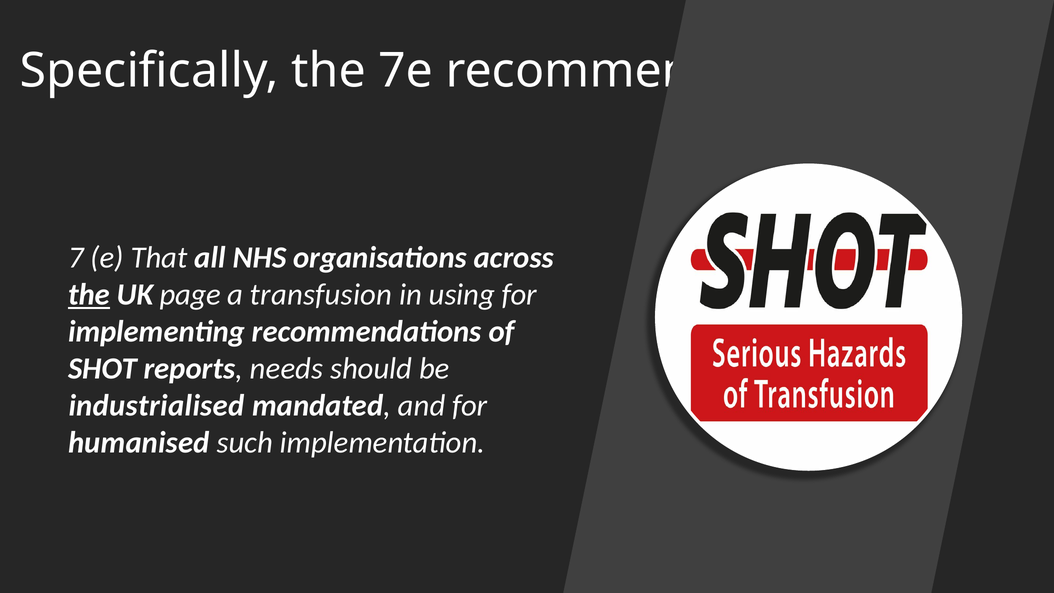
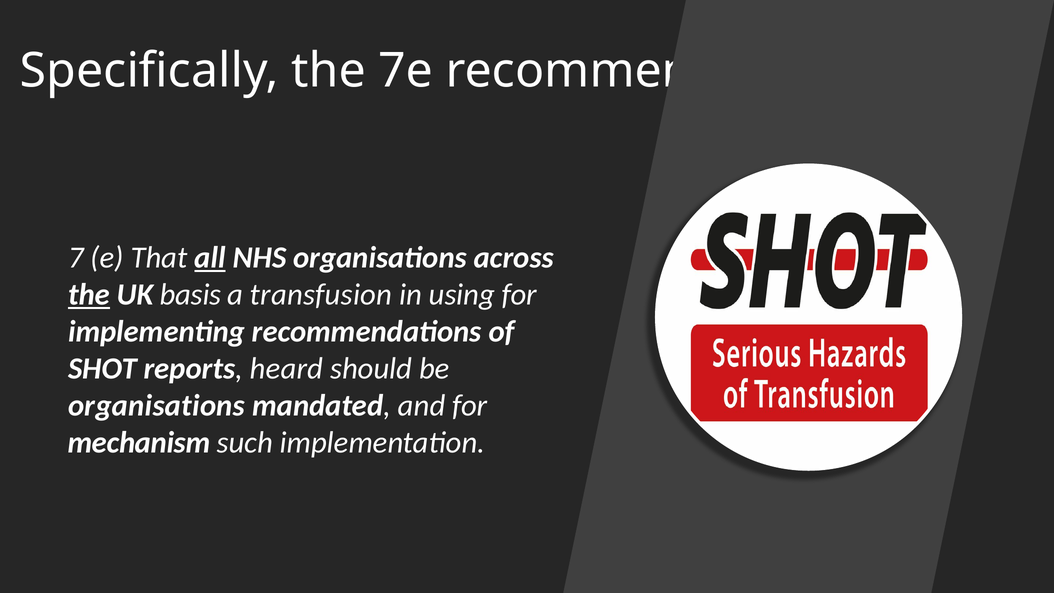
all underline: none -> present (210, 258)
page: page -> basis (191, 295)
needs: needs -> heard (287, 368)
industrialised: industrialised -> organisations (157, 405)
humanised: humanised -> mechanism (139, 442)
